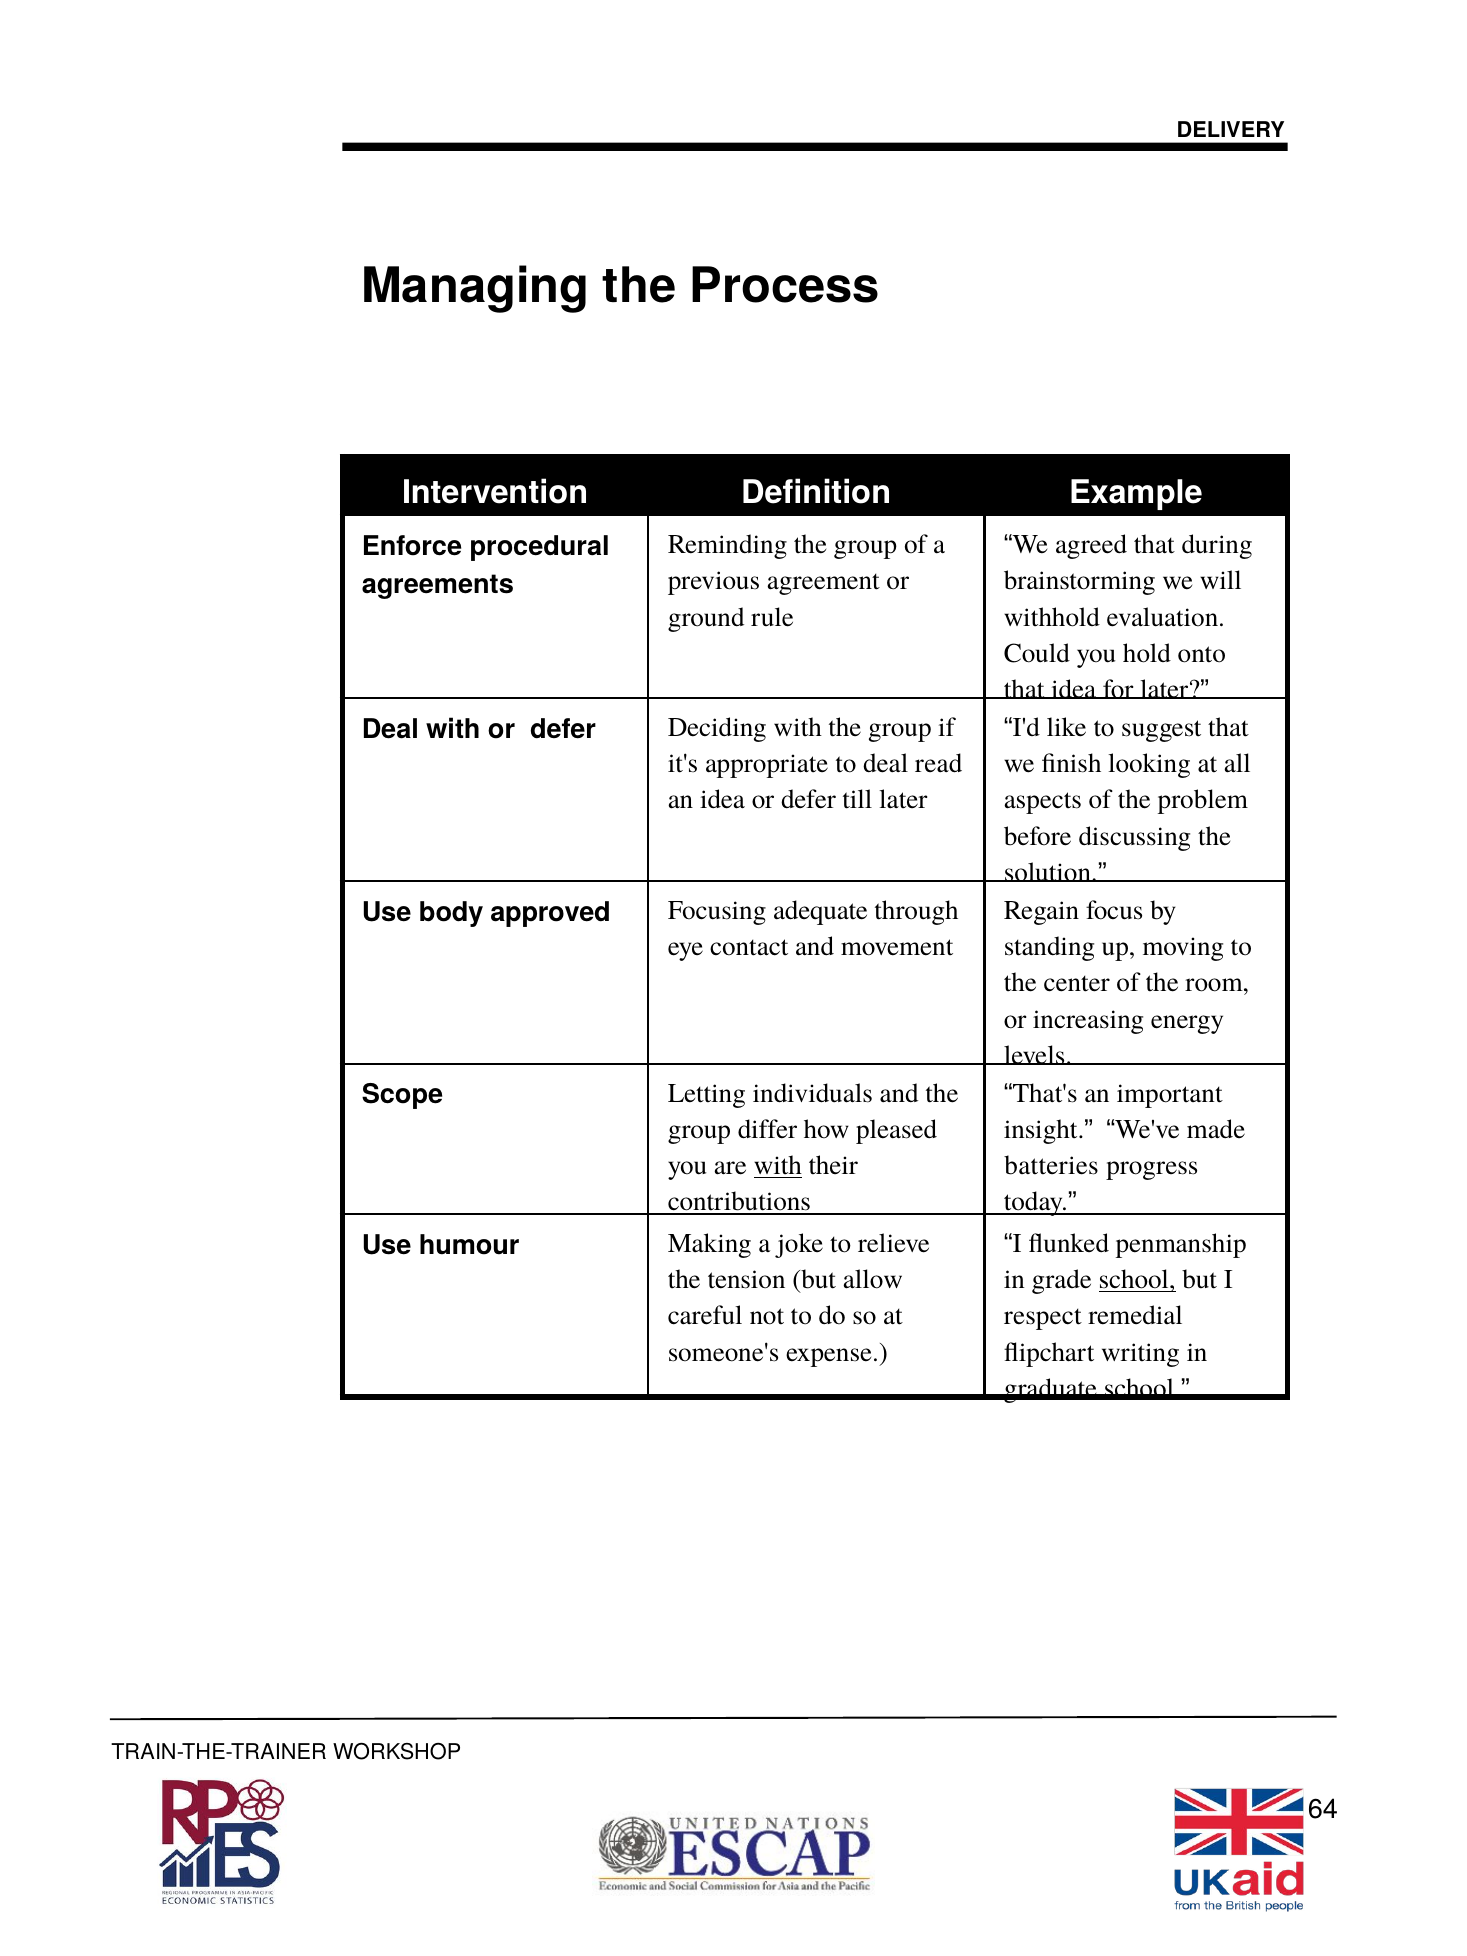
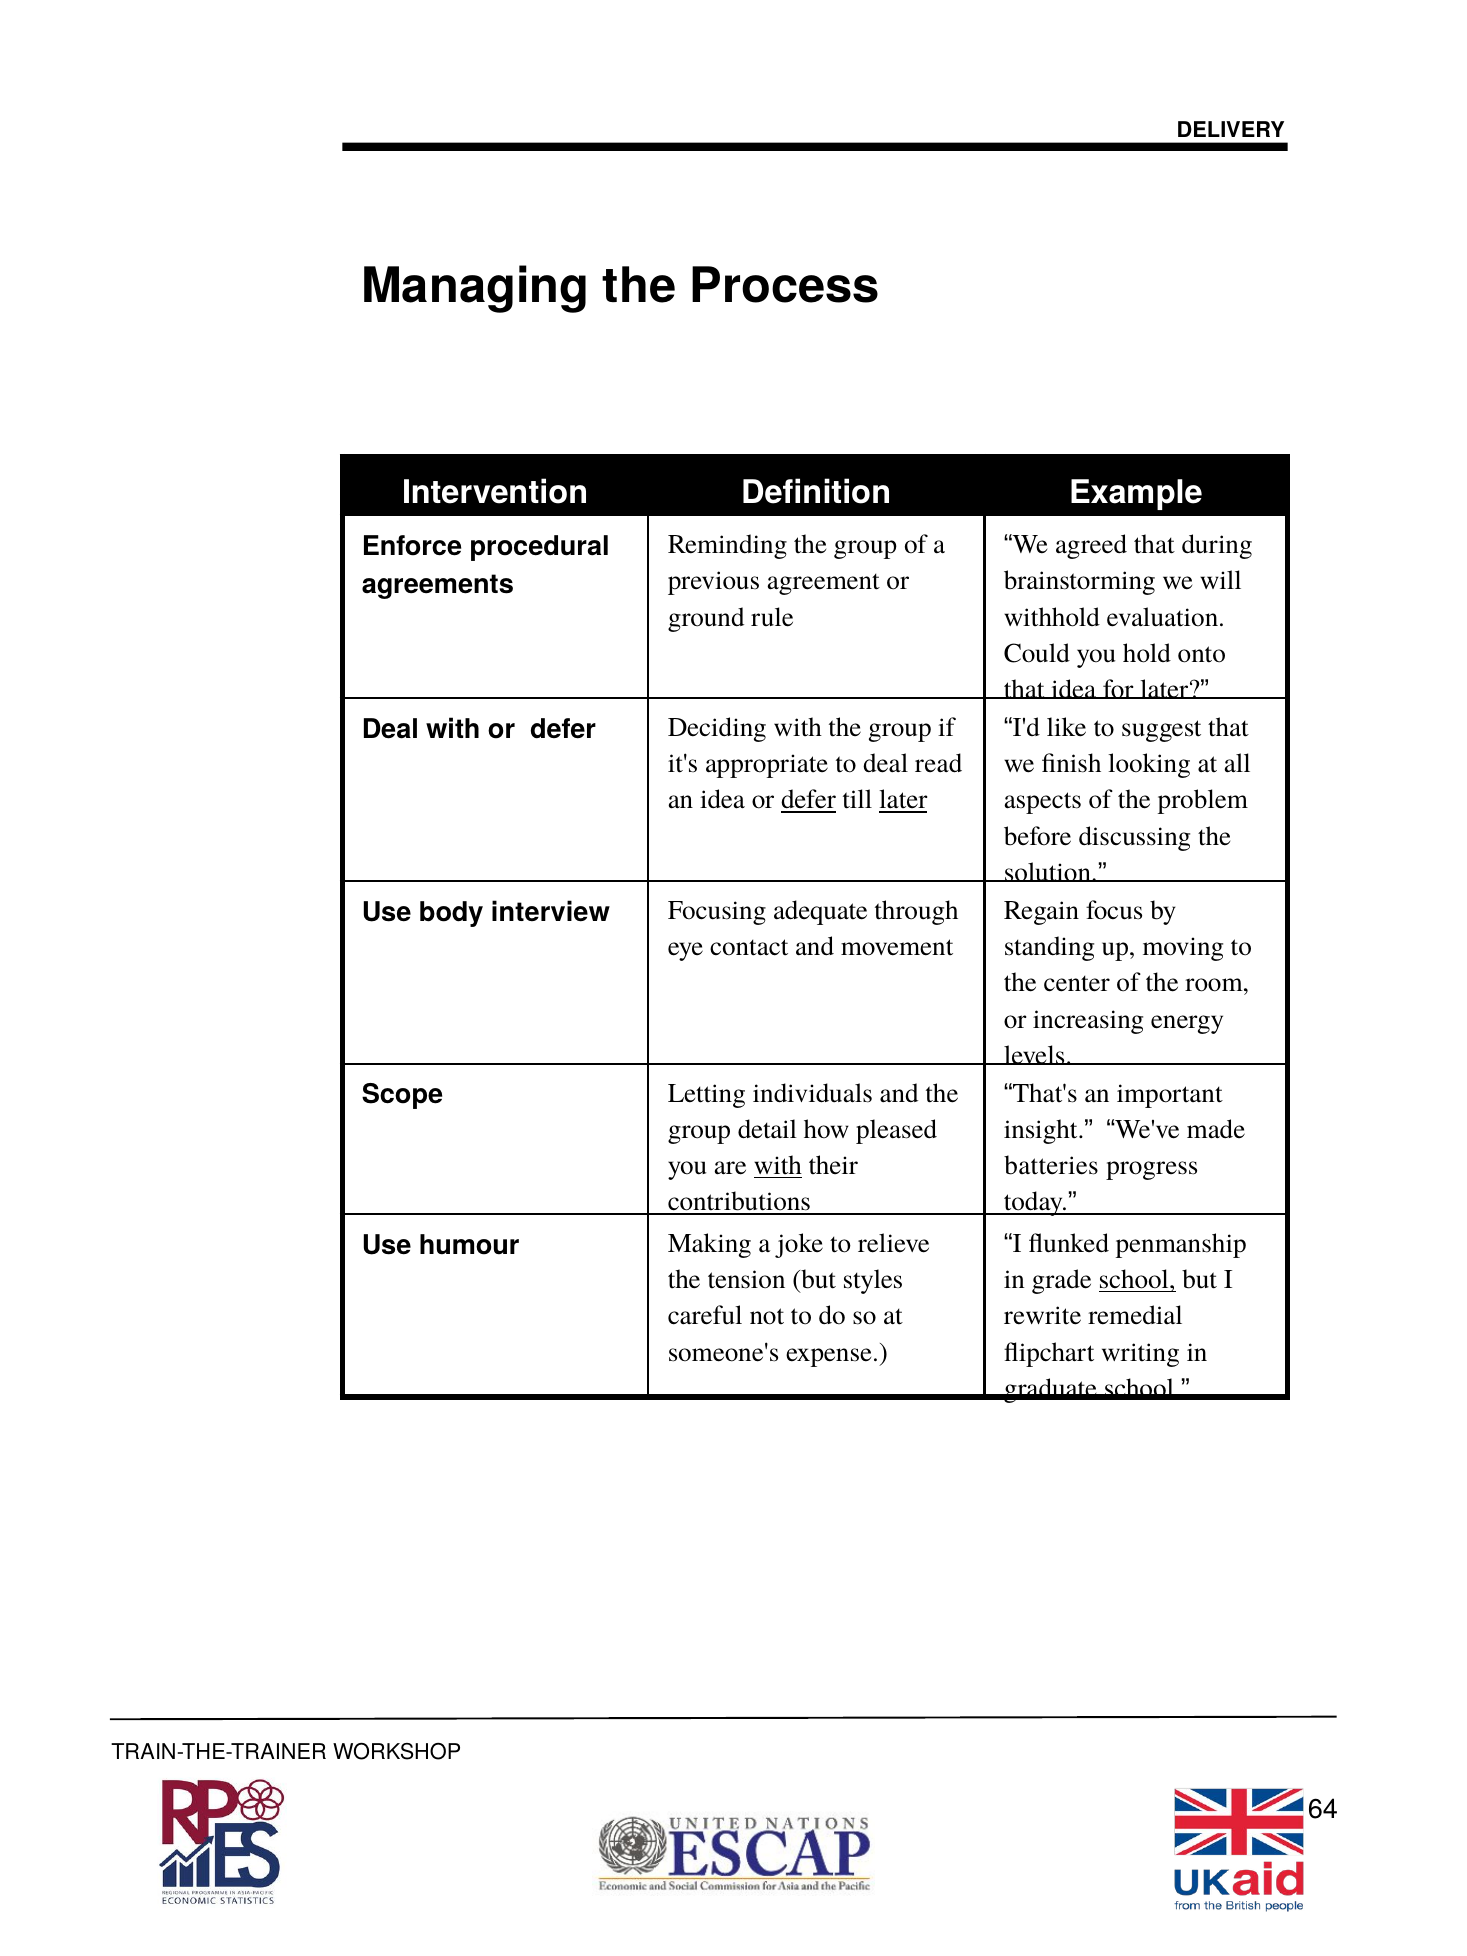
defer underline: none -> present (808, 800)
later underline: none -> present (903, 800)
approved: approved -> interview (550, 912)
differ: differ -> detail (767, 1130)
allow: allow -> styles (873, 1280)
respect: respect -> rewrite (1043, 1316)
